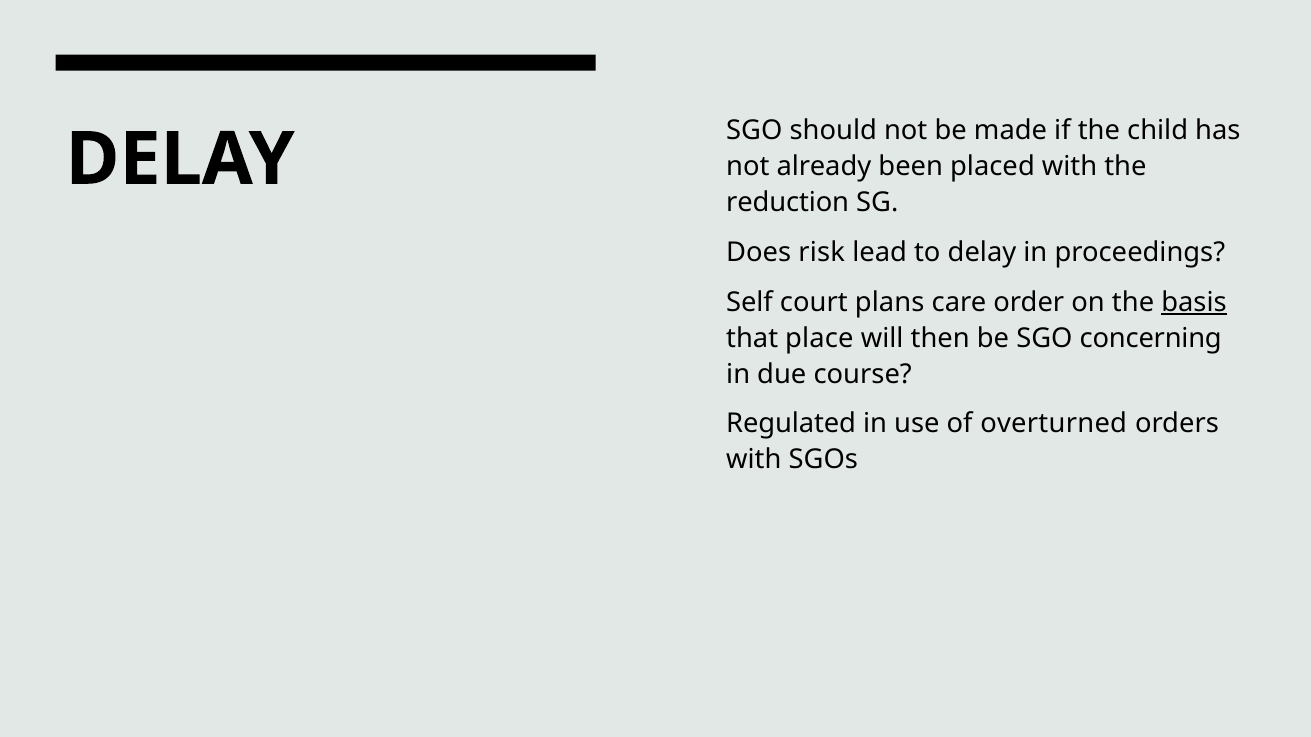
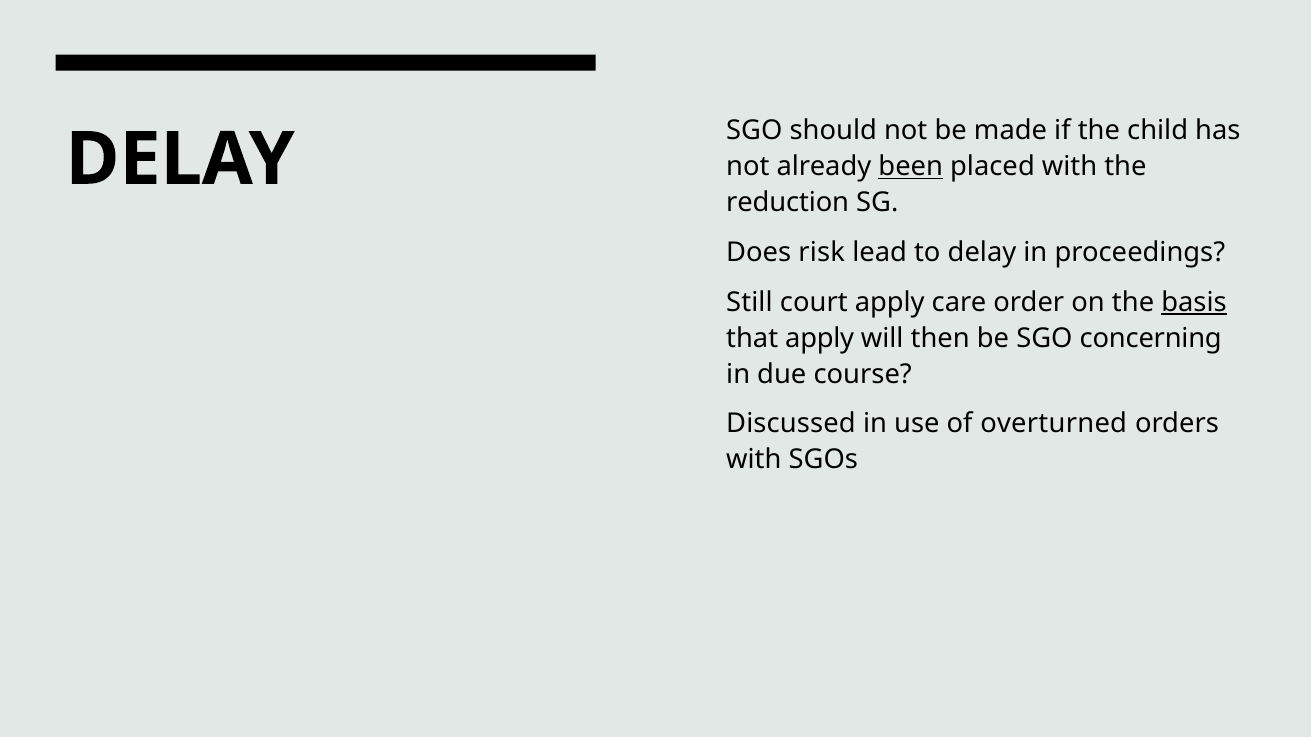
been underline: none -> present (911, 167)
Self: Self -> Still (749, 302)
court plans: plans -> apply (890, 302)
that place: place -> apply (820, 338)
Regulated: Regulated -> Discussed (791, 424)
